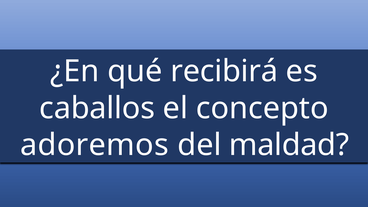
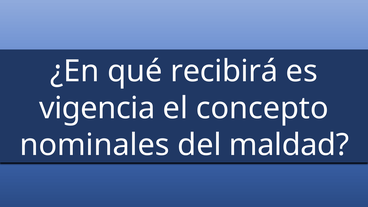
caballos: caballos -> vigencia (97, 108)
adoremos: adoremos -> nominales (95, 145)
